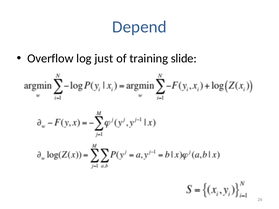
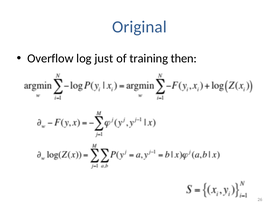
Depend: Depend -> Original (139, 27)
slide: slide -> then (184, 59)
